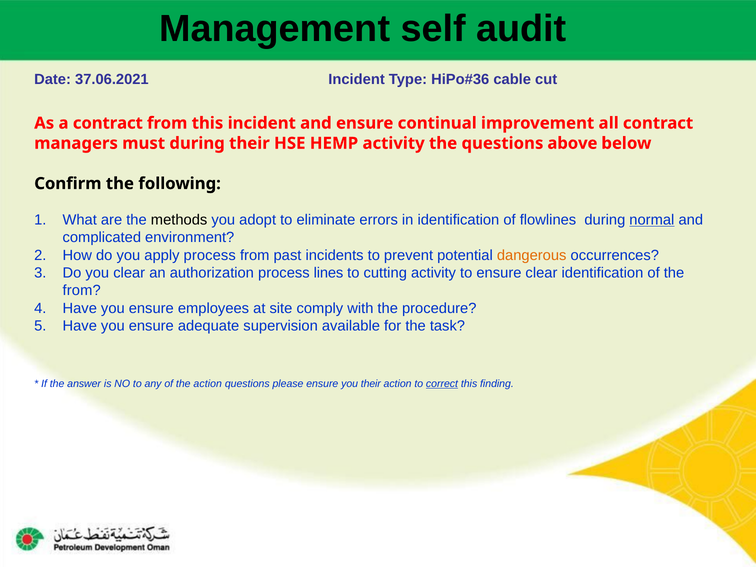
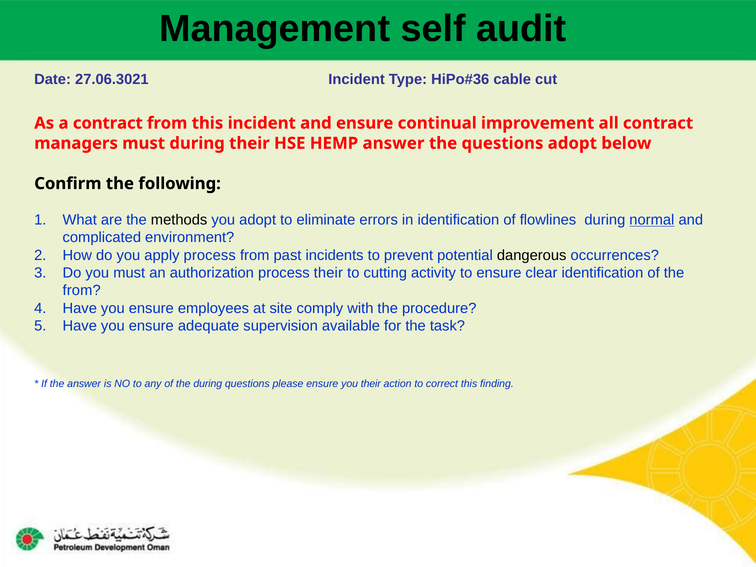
37.06.2021: 37.06.2021 -> 27.06.3021 (112, 79)
HEMP activity: activity -> answer (393, 143)
questions above: above -> adopt (572, 143)
dangerous colour: orange -> black (532, 255)
you clear: clear -> must (129, 273)
process lines: lines -> their (328, 273)
the action: action -> during (208, 384)
correct underline: present -> none (442, 384)
